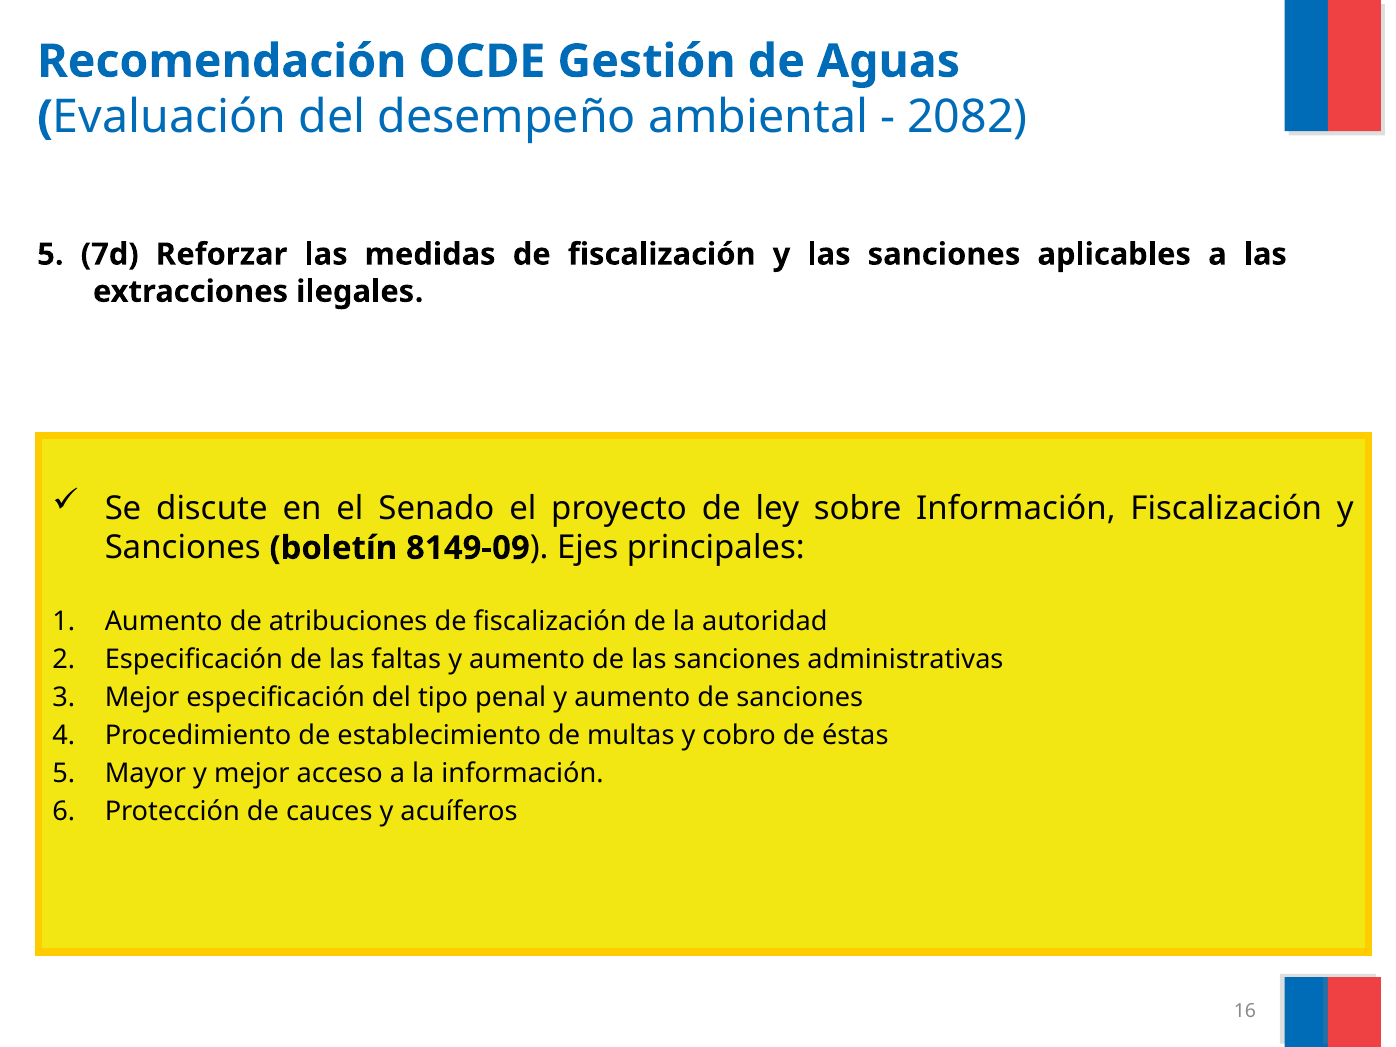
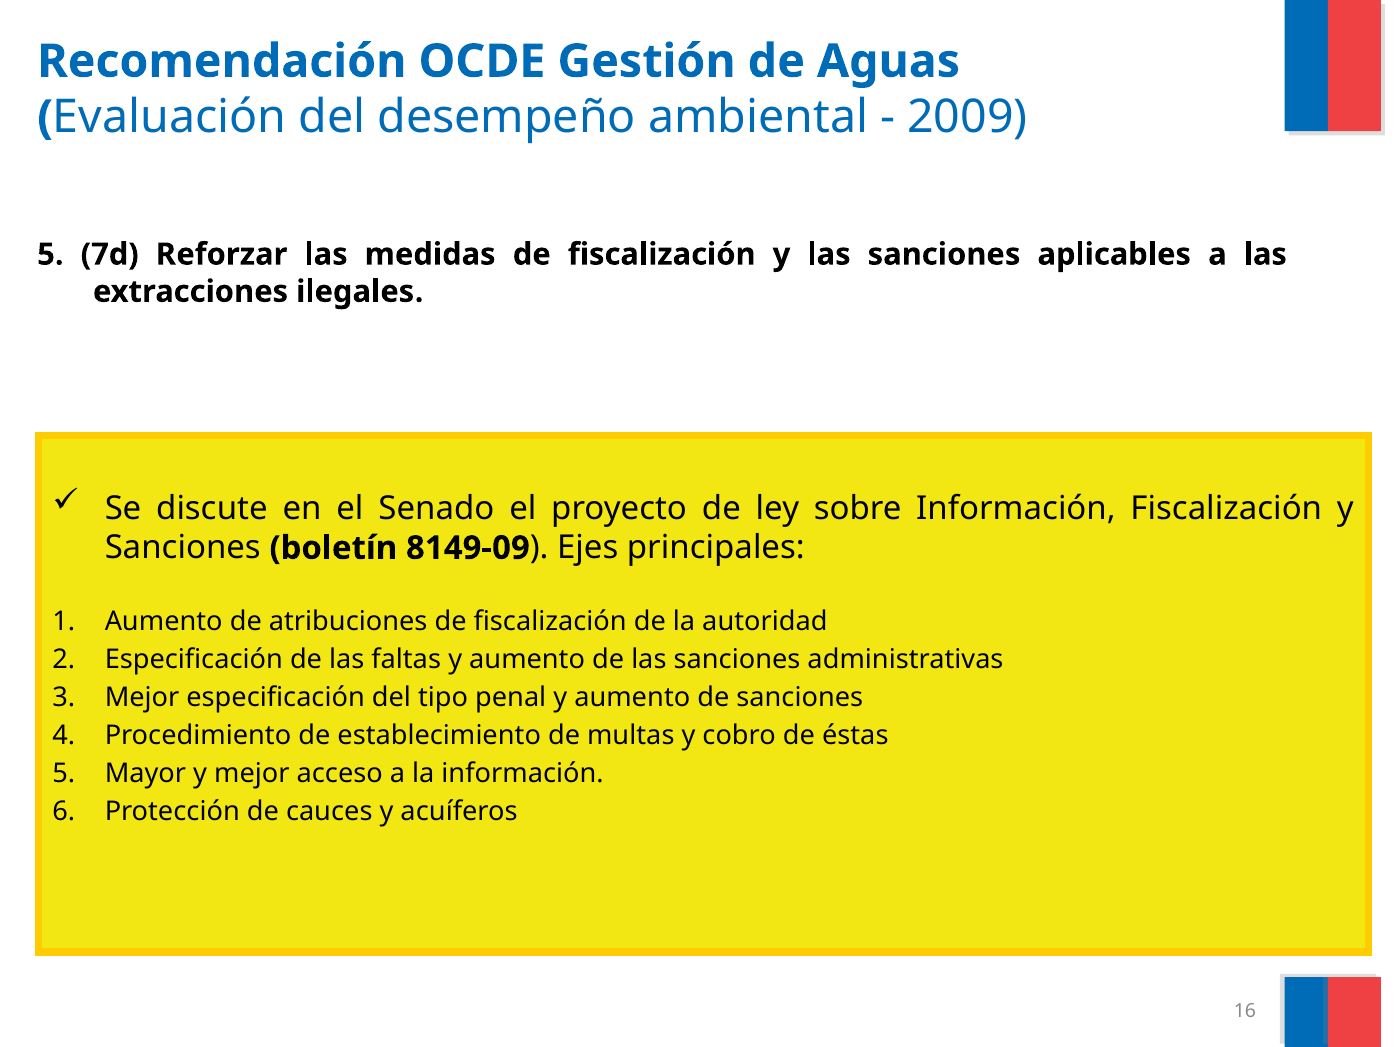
2082: 2082 -> 2009 (968, 117)
